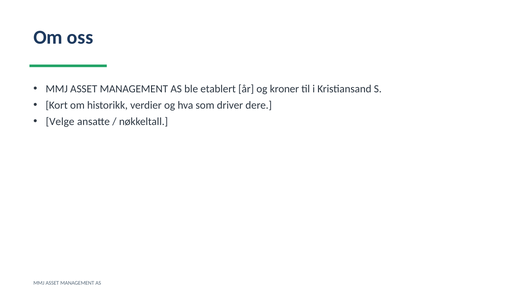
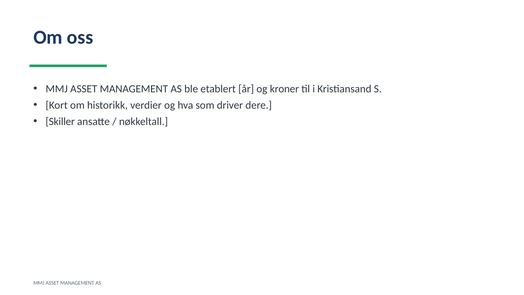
Velge: Velge -> Skiller (60, 122)
